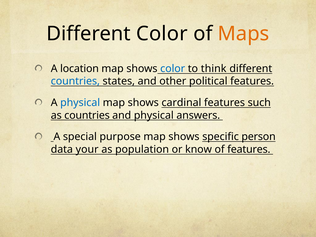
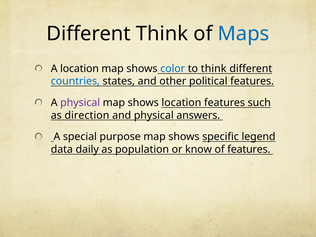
Different Color: Color -> Think (162, 34)
Maps colour: orange -> blue (244, 34)
physical colour: blue -> purple (80, 103)
shows cardinal: cardinal -> location (181, 103)
as countries: countries -> direction (87, 115)
person: person -> legend (259, 137)
your: your -> daily (87, 149)
